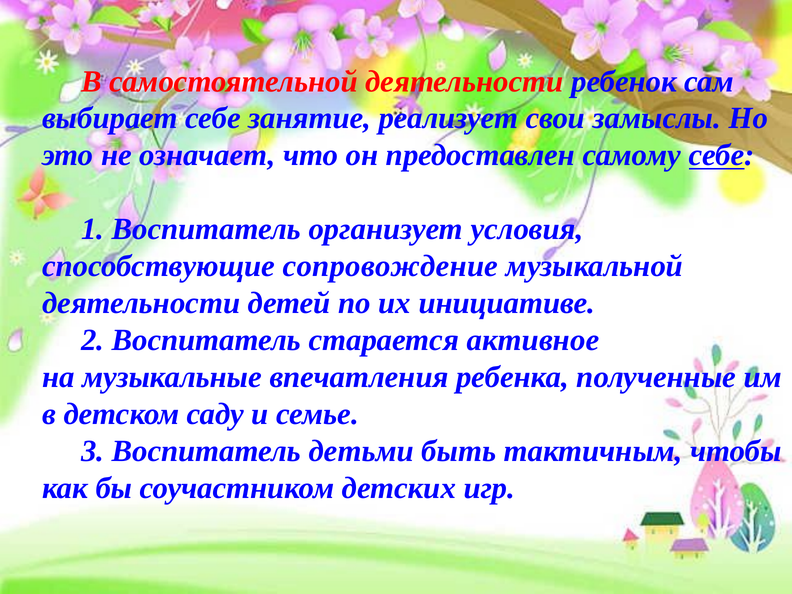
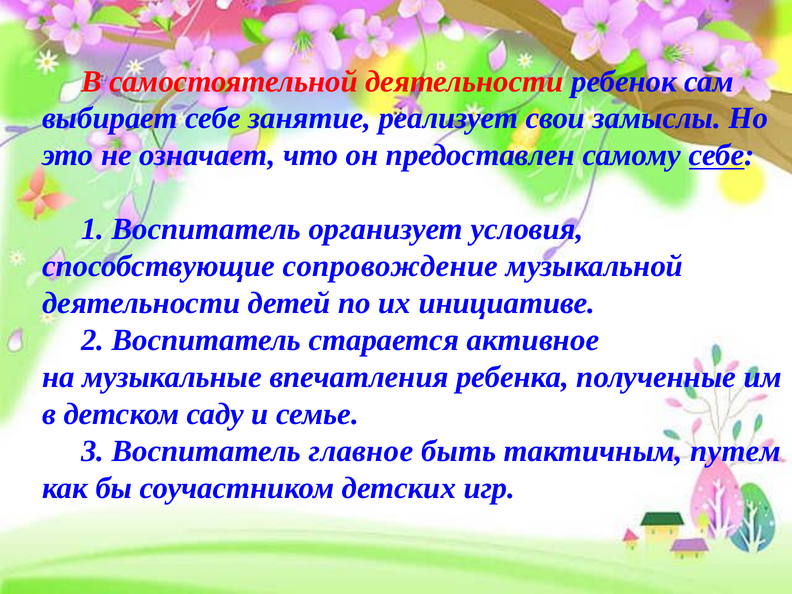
детьми: детьми -> главное (361, 451)
чтобы: чтобы -> путем (736, 451)
